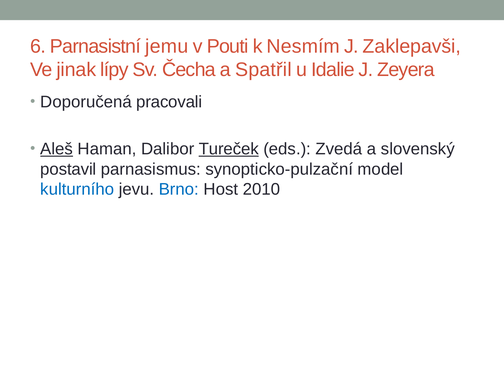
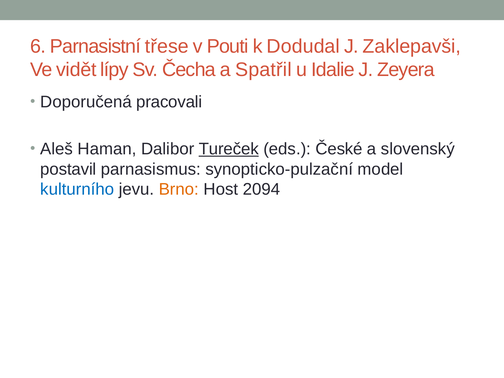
jemu: jemu -> třese (167, 46)
Nesmím: Nesmím -> Dodudal (303, 46)
jinak: jinak -> vidět (76, 70)
Aleš underline: present -> none (57, 149)
Zvedá: Zvedá -> České (339, 149)
Brno colour: blue -> orange (179, 189)
2010: 2010 -> 2094 (262, 189)
